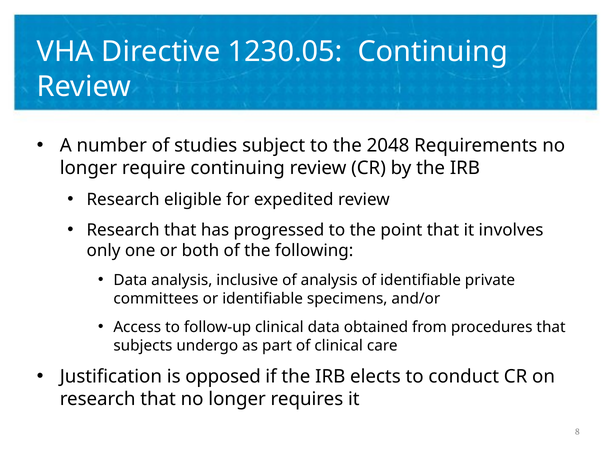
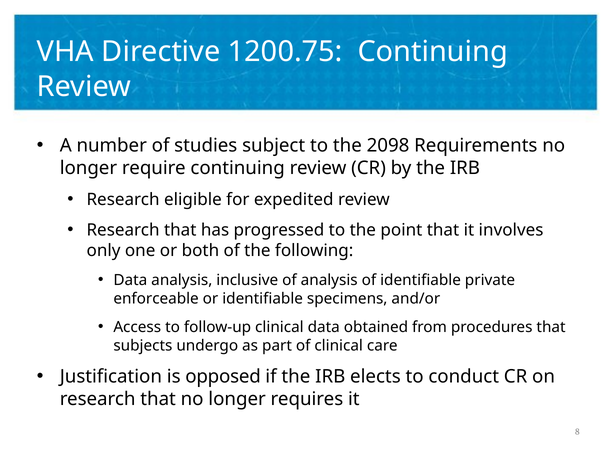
1230.05: 1230.05 -> 1200.75 (285, 52)
2048: 2048 -> 2098 (388, 145)
committees: committees -> enforceable (156, 298)
